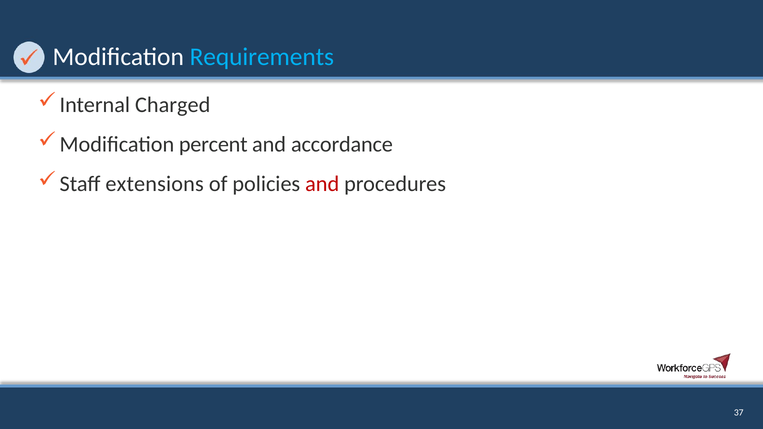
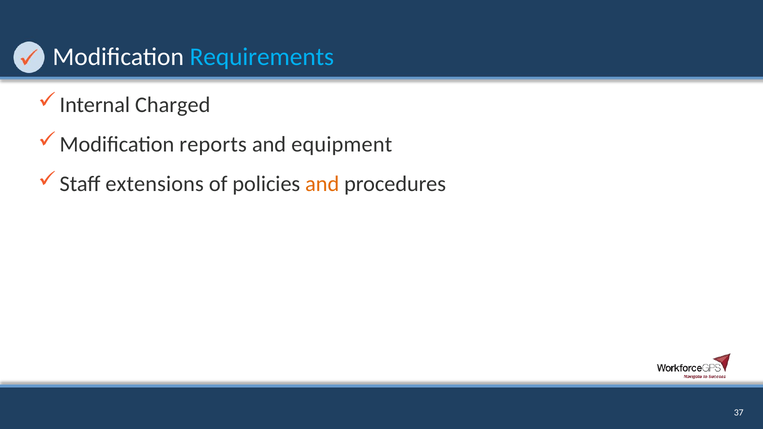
percent: percent -> reports (213, 144)
accordance: accordance -> equipment (342, 144)
and colour: red -> orange (322, 184)
